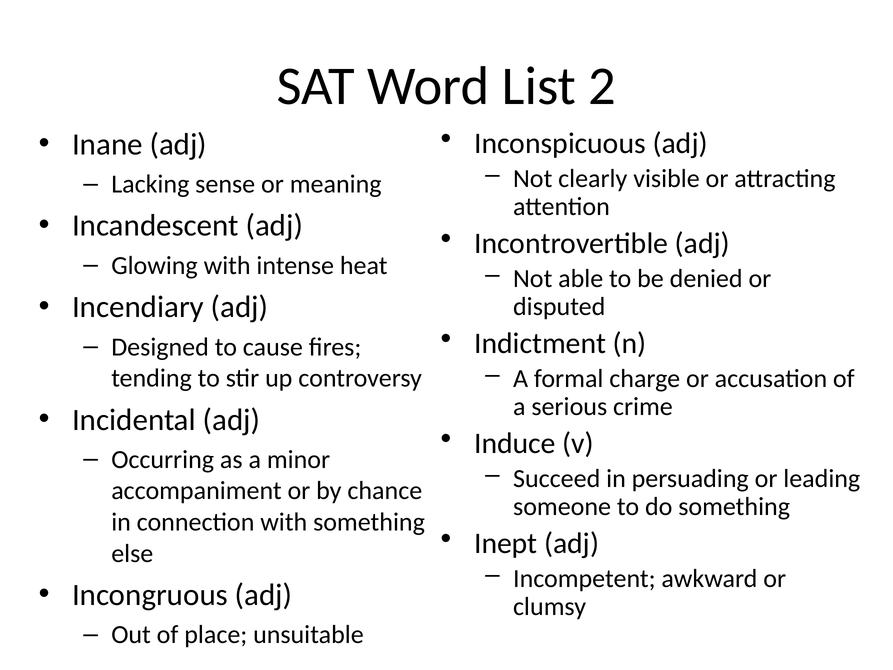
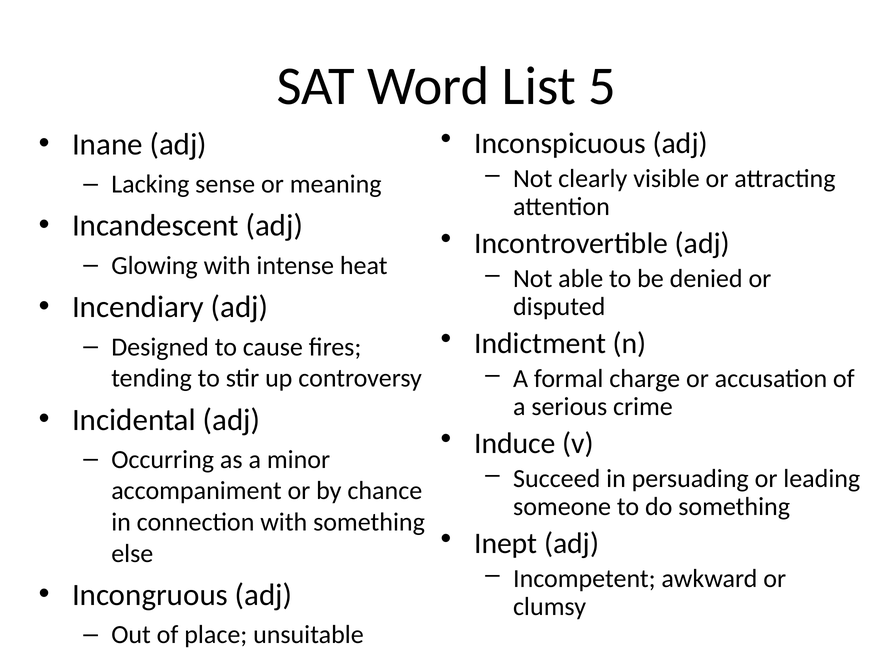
2: 2 -> 5 (602, 86)
